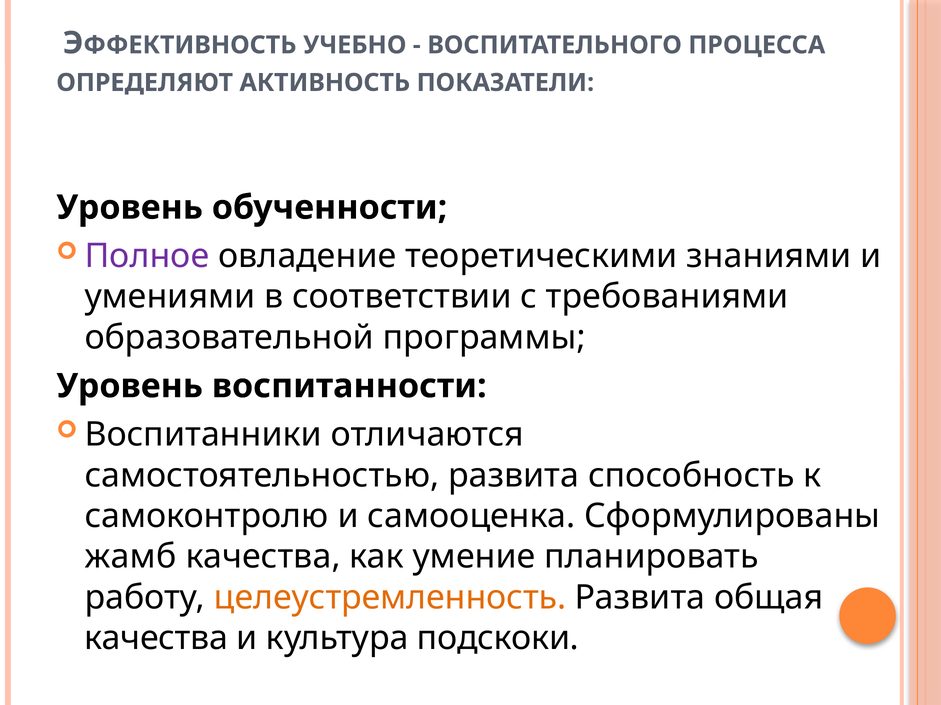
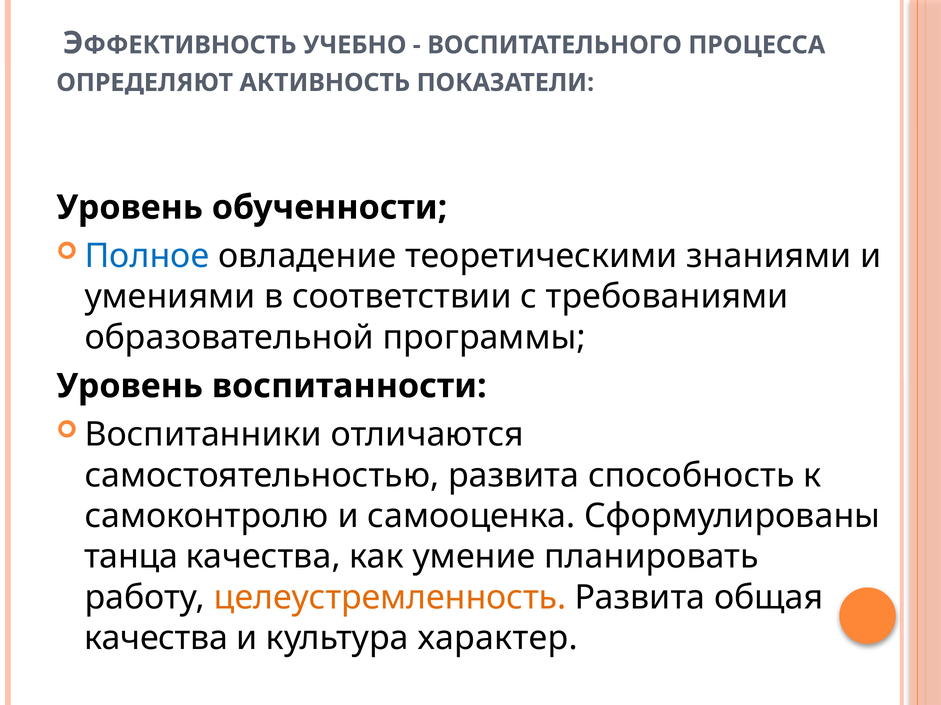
Полное colour: purple -> blue (147, 256)
жамб: жамб -> танца (131, 557)
подскоки: подскоки -> характер (498, 639)
